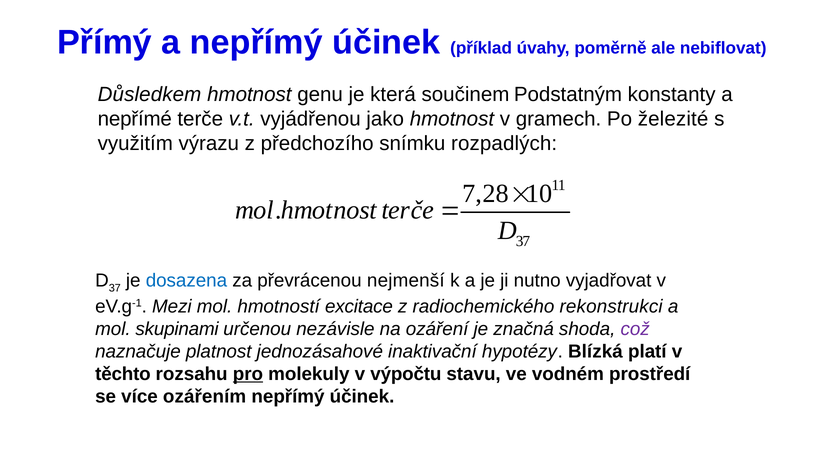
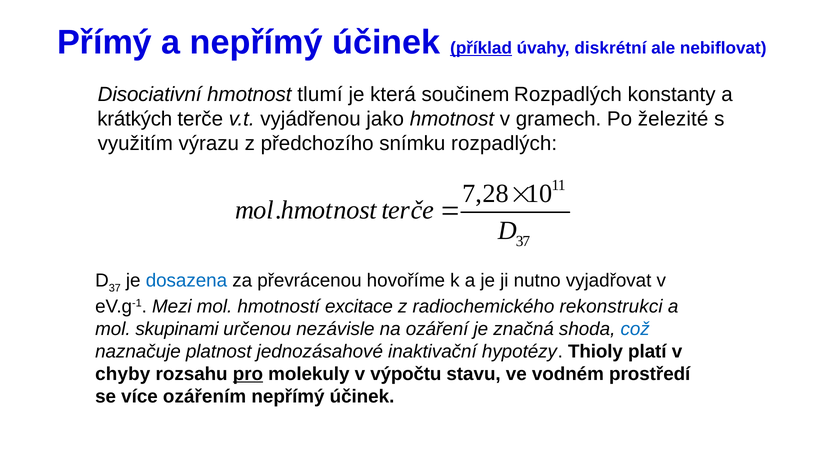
příklad underline: none -> present (481, 48)
poměrně: poměrně -> diskrétní (610, 48)
Důsledkem: Důsledkem -> Disociativní (150, 94)
genu: genu -> tlumí (320, 94)
součinem Podstatným: Podstatným -> Rozpadlých (568, 94)
nepřímé: nepřímé -> krátkých (135, 119)
nejmenší: nejmenší -> hovoříme (406, 281)
což colour: purple -> blue (635, 329)
Blízká: Blízká -> Thioly (595, 351)
těchto: těchto -> chyby (123, 374)
